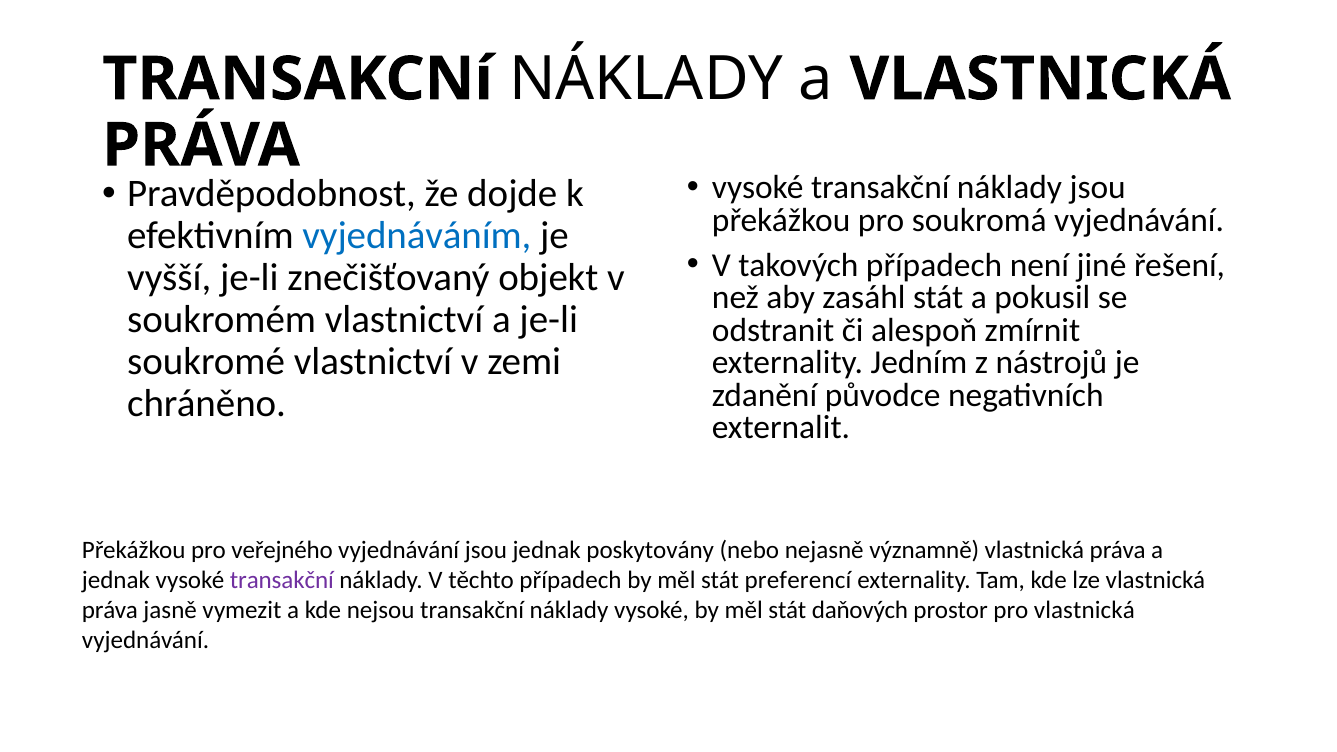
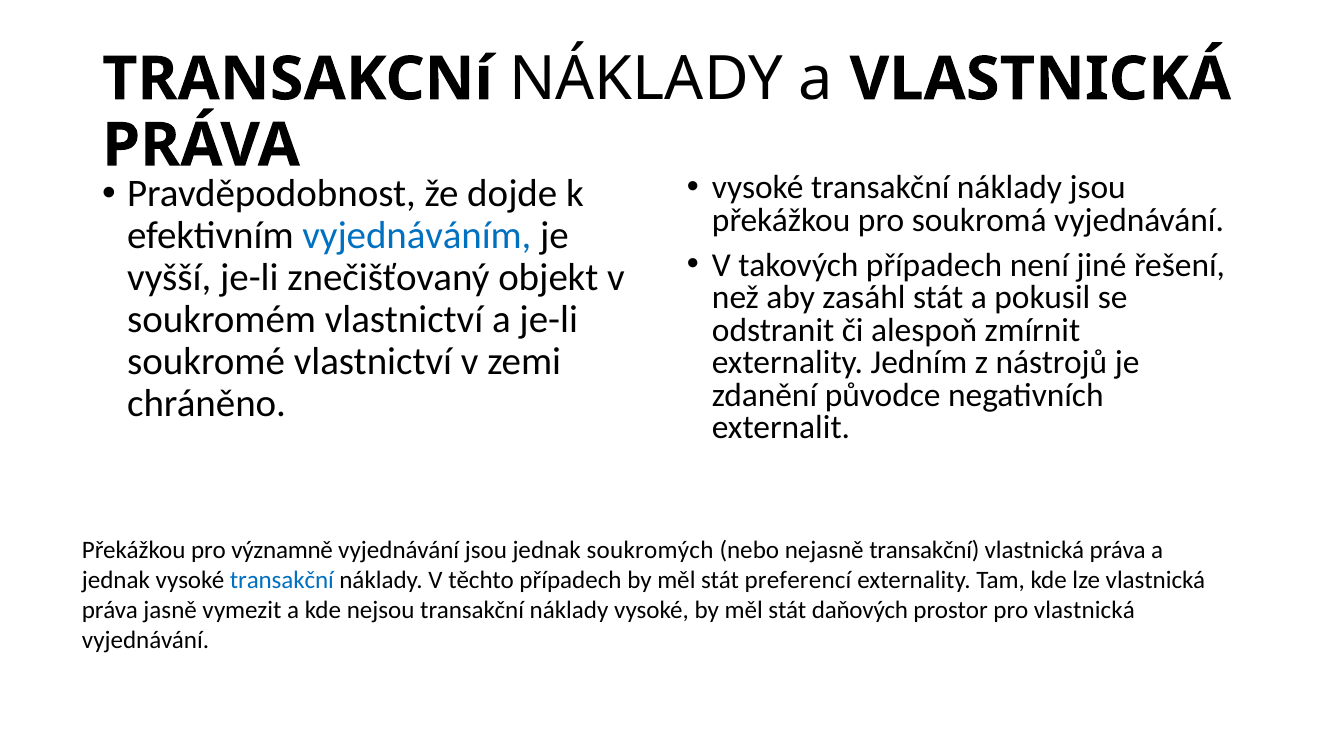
veřejného: veřejného -> významně (282, 550)
poskytovány: poskytovány -> soukromých (650, 550)
nejasně významně: významně -> transakční (924, 550)
transakční colour: purple -> blue (282, 580)
